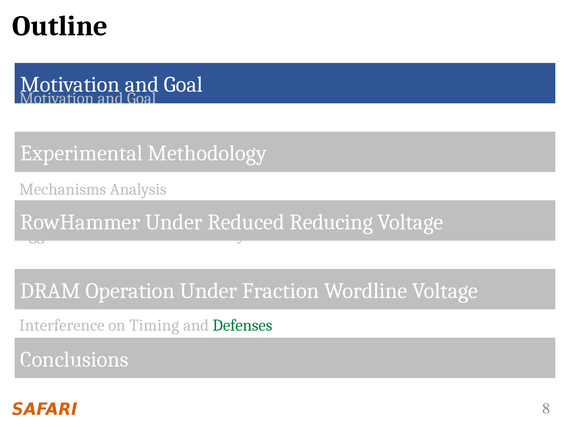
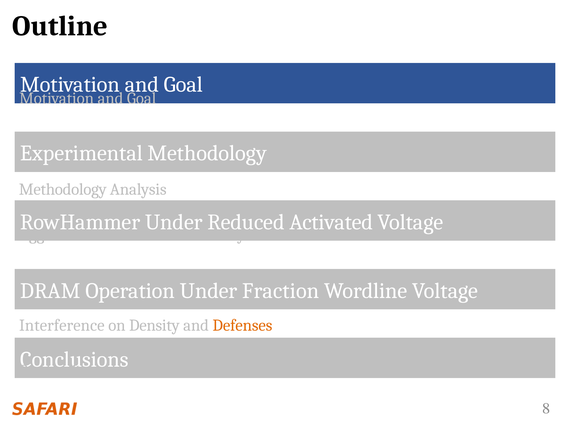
Mechanisms: Mechanisms -> Methodology (63, 190)
Reducing: Reducing -> Activated (331, 222)
Timing: Timing -> Density (154, 326)
Defenses colour: green -> orange (242, 326)
